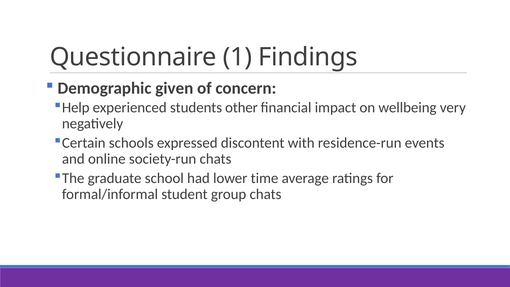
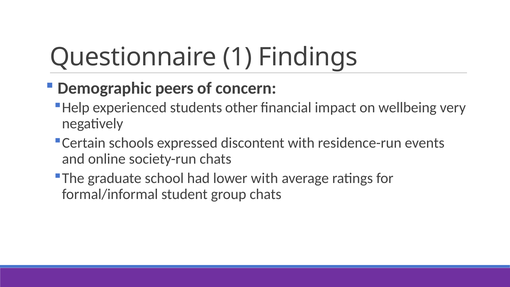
given: given -> peers (174, 88)
lower time: time -> with (264, 178)
